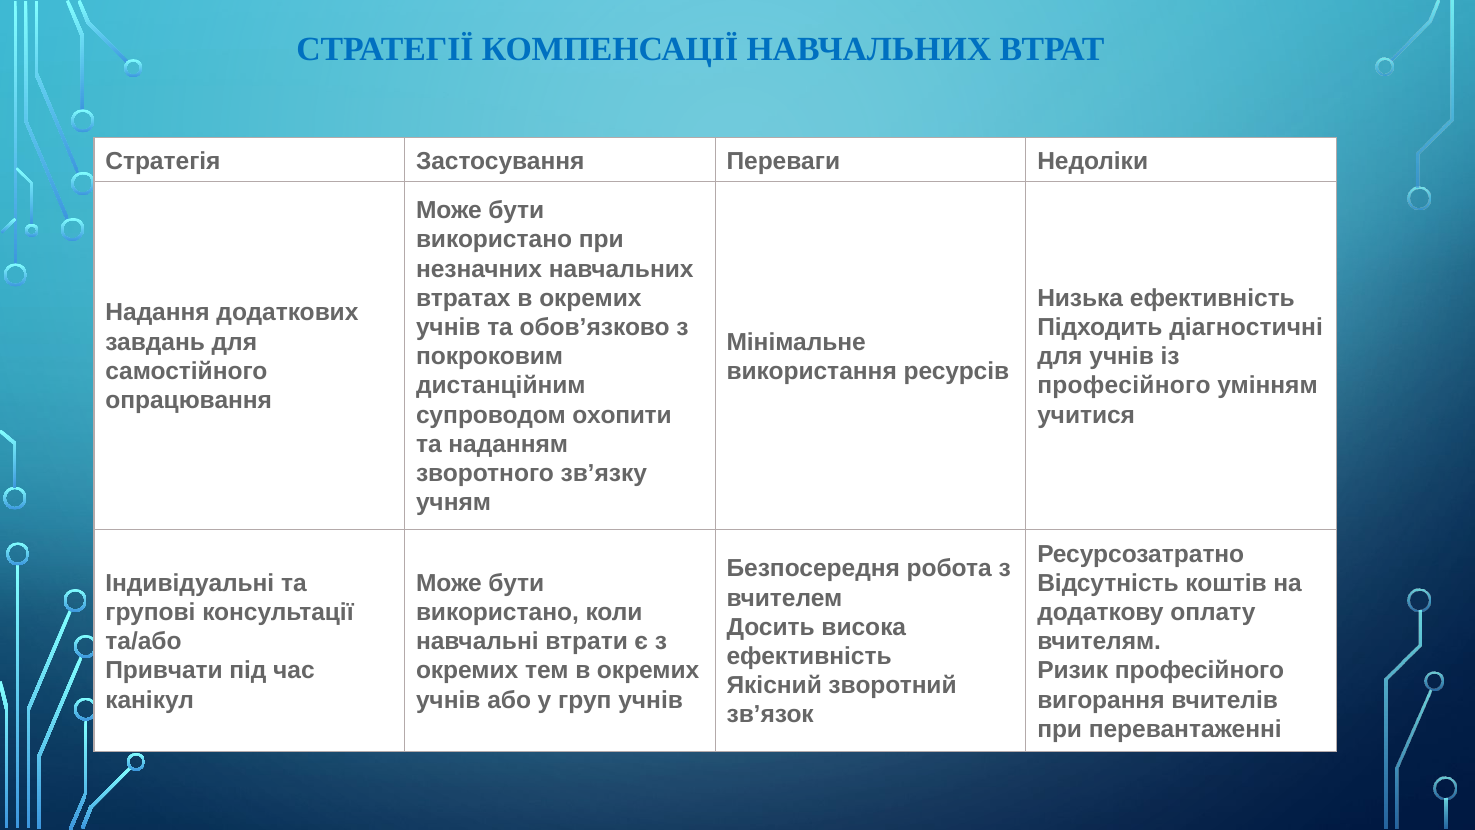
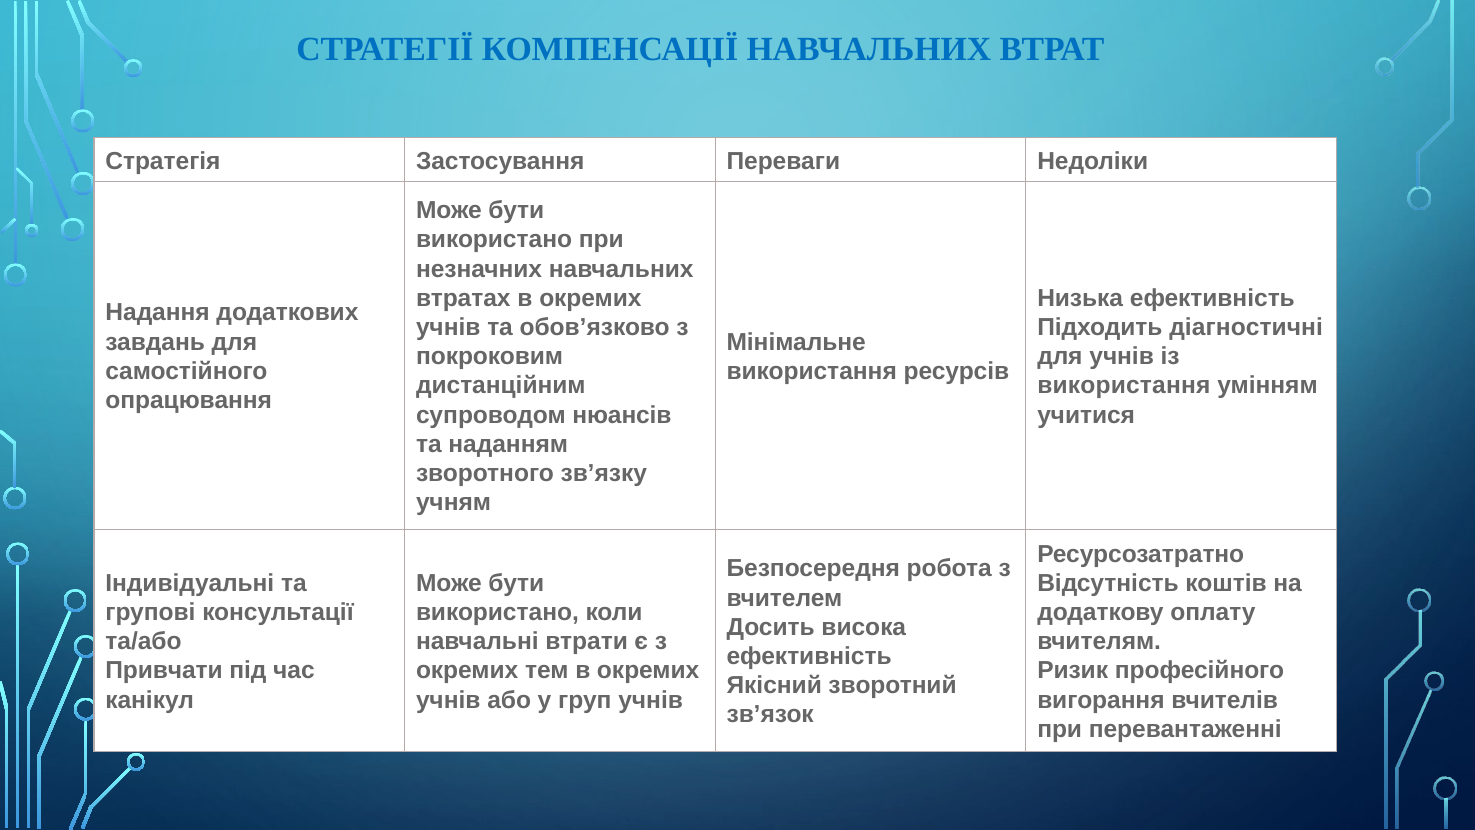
професійного: професійного -> використання (1124, 386)
охопити: охопити -> нюансів (622, 415)
